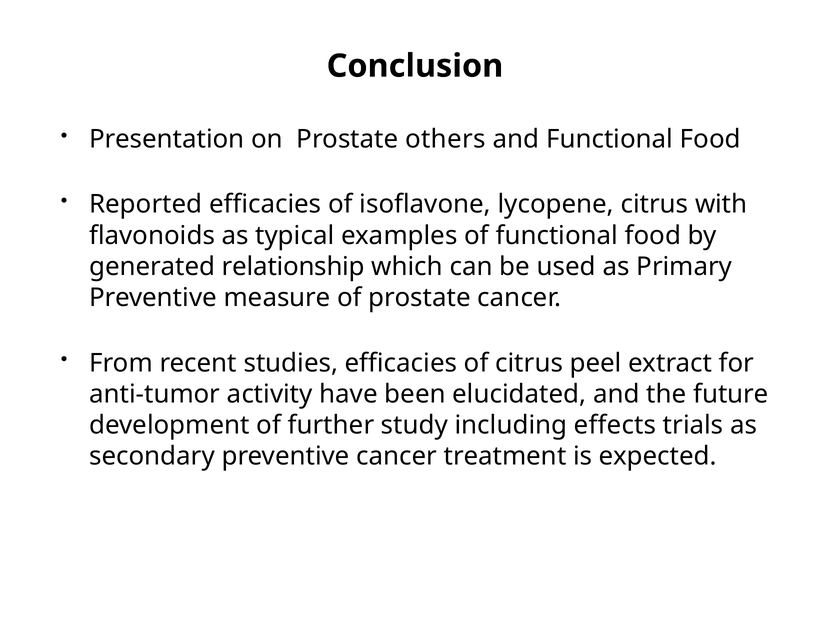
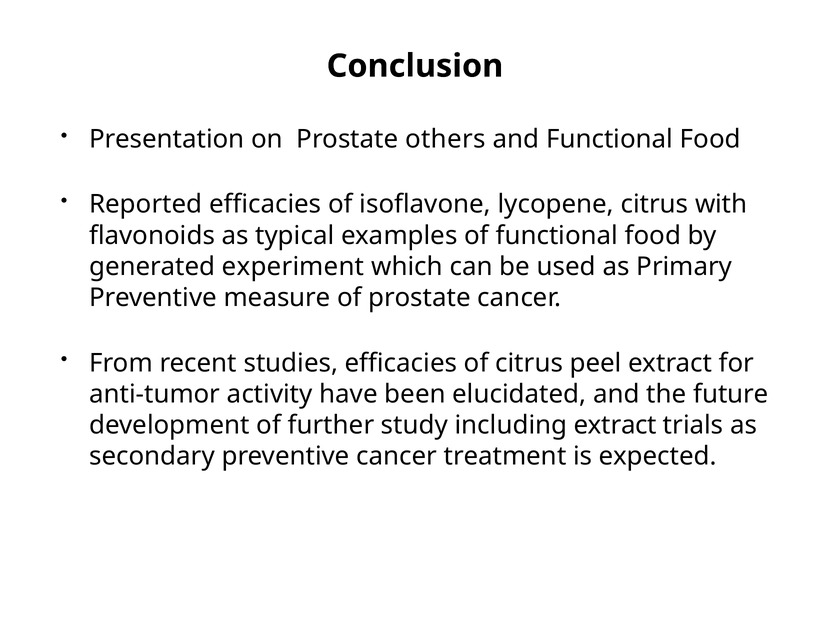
relationship: relationship -> experiment (293, 267)
including effects: effects -> extract (615, 426)
